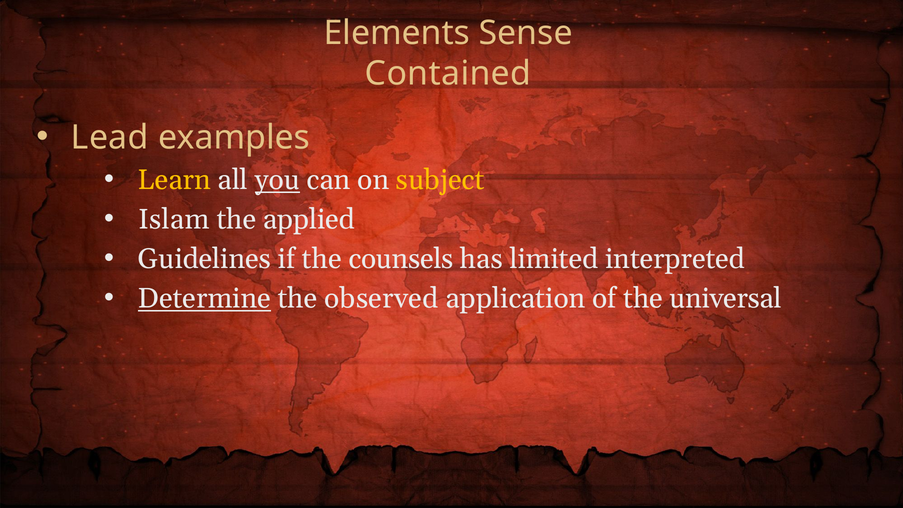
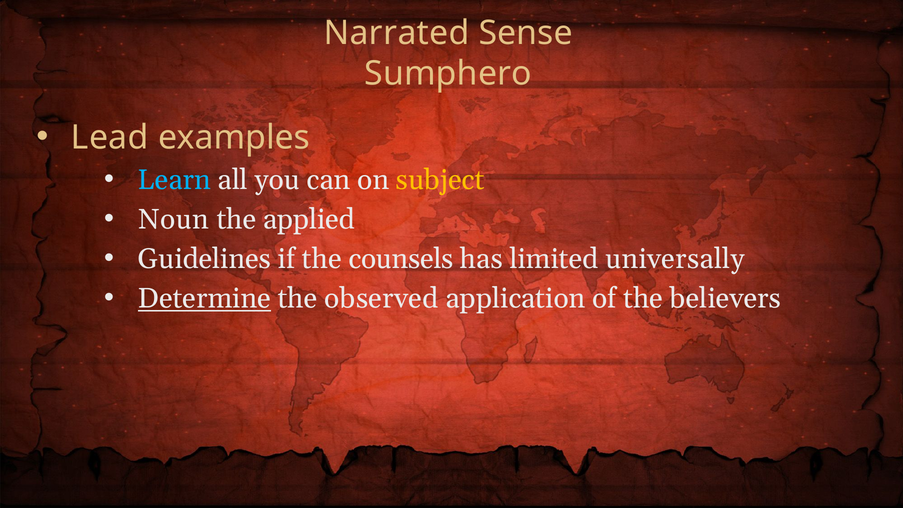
Elements: Elements -> Narrated (397, 33)
Contained: Contained -> Sumphero (448, 74)
Learn colour: yellow -> light blue (174, 180)
you underline: present -> none (278, 180)
Islam: Islam -> Noun (174, 220)
interpreted: interpreted -> universally (675, 259)
universal: universal -> believers (725, 299)
